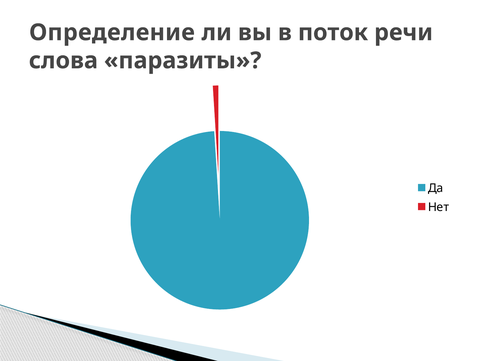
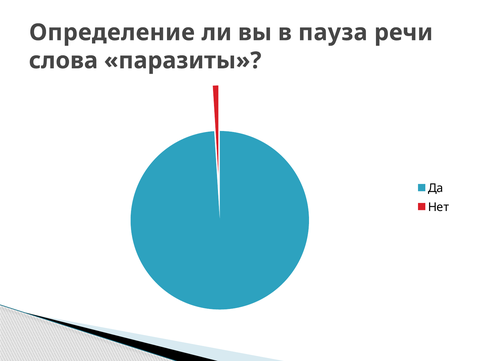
поток: поток -> пауза (333, 32)
